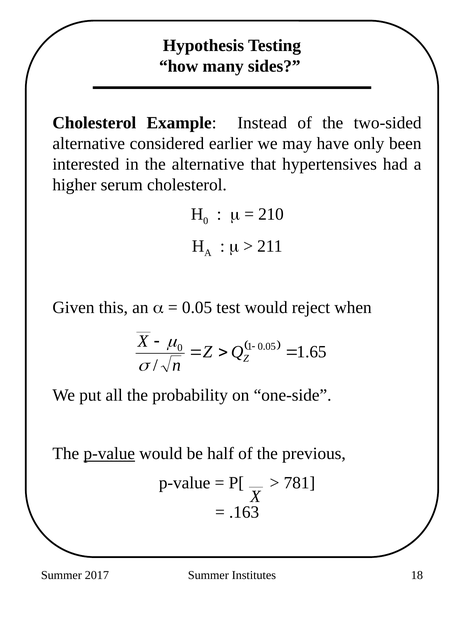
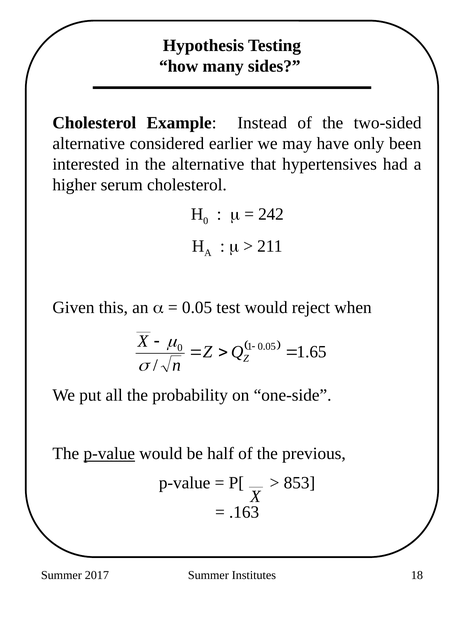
210: 210 -> 242 (271, 214)
781: 781 -> 853 (299, 483)
